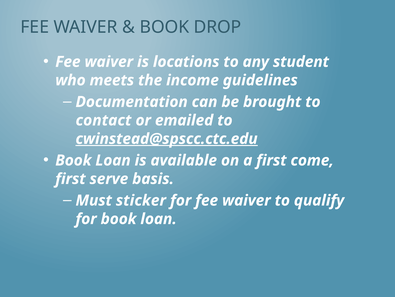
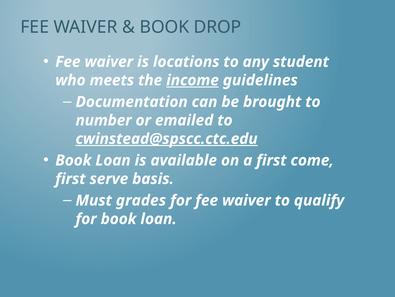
income underline: none -> present (193, 80)
contact: contact -> number (104, 120)
sticker: sticker -> grades (141, 200)
